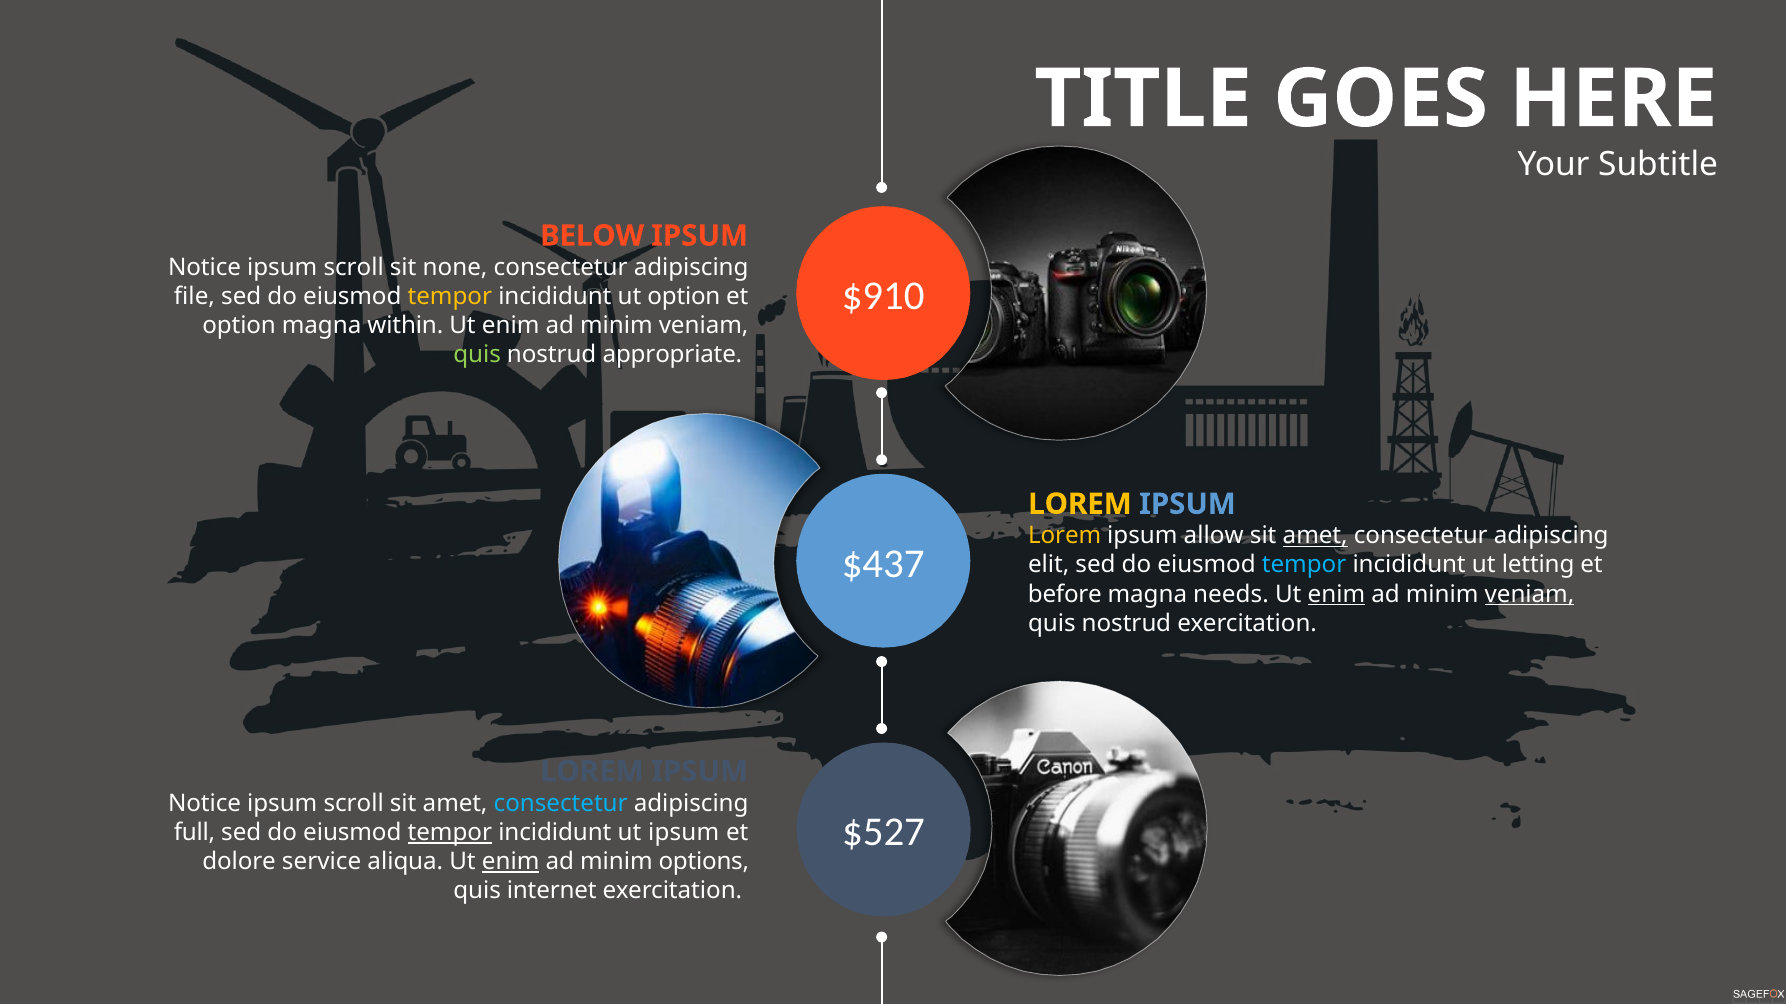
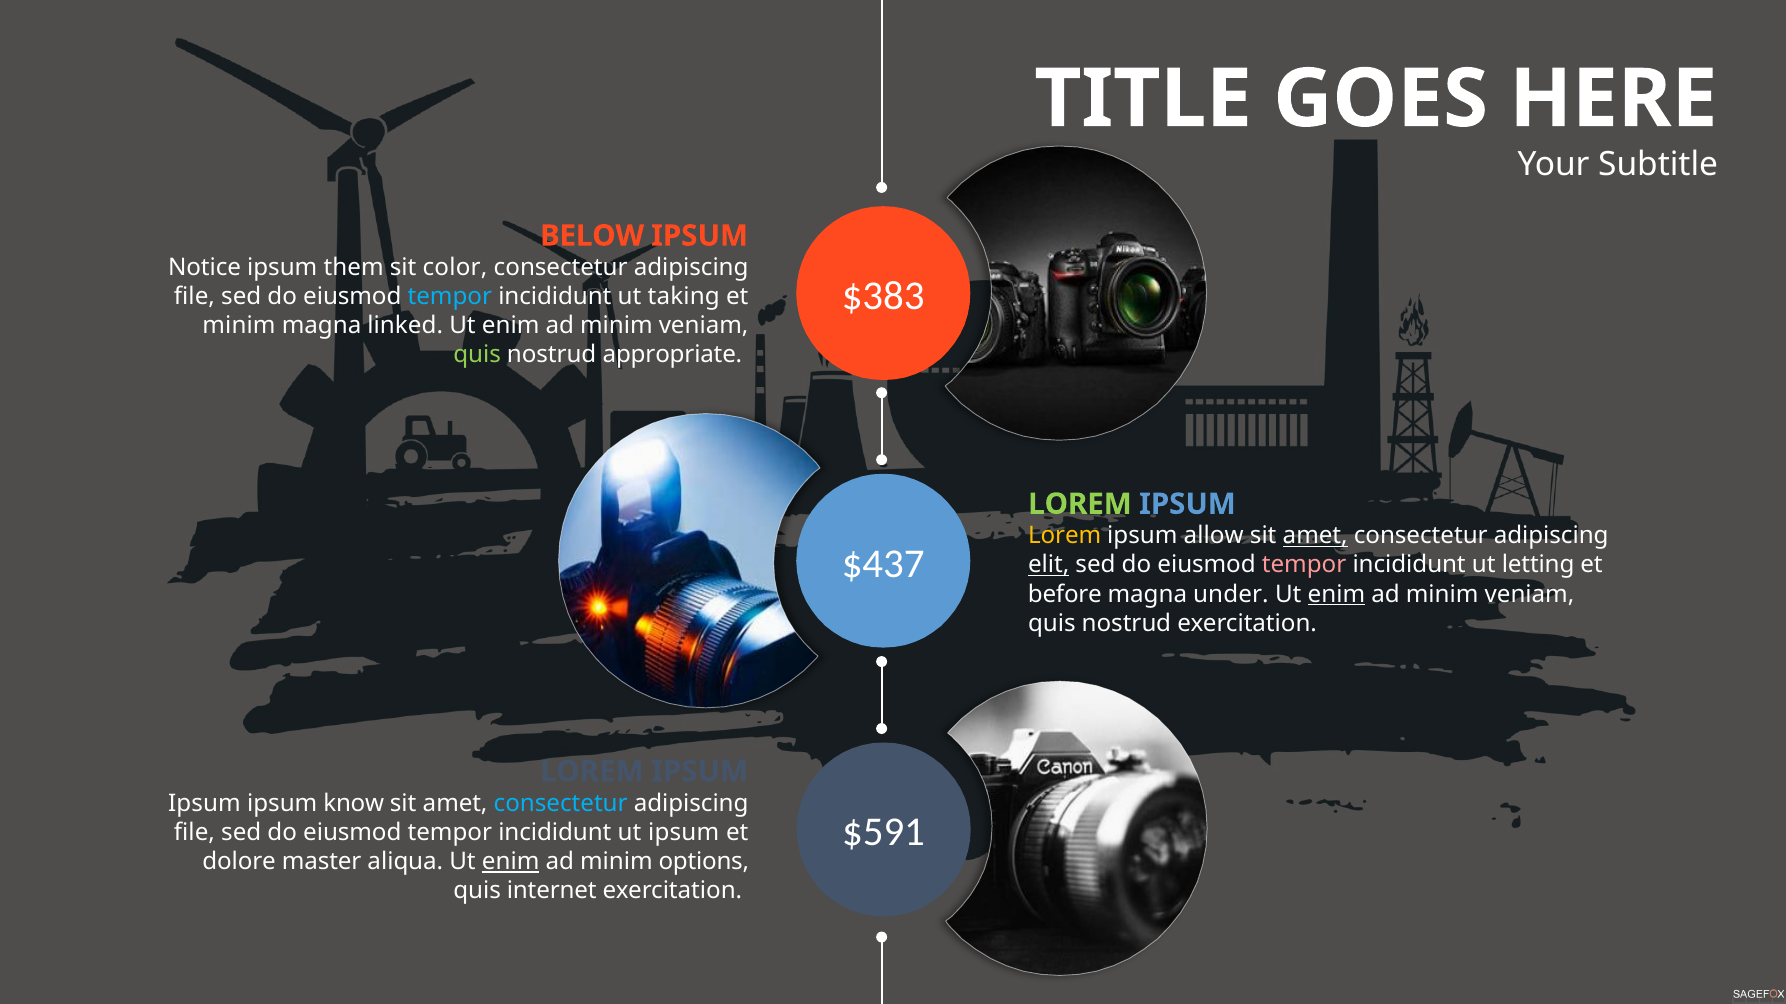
scroll: scroll -> them (354, 268)
none: none -> color (455, 268)
$910: $910 -> $383 (883, 296)
tempor colour: yellow -> light blue (450, 297)
ut option: option -> taking (684, 297)
option: option -> minim (239, 326)
within: within -> linked (405, 326)
LOREM colour: yellow -> light green (1080, 504)
elit underline: none -> present (1049, 565)
tempor colour: light blue -> pink (1304, 565)
needs: needs -> under (1231, 594)
veniam underline: present -> none (1529, 594)
Notice: Notice -> Ipsum (204, 804)
scroll: scroll -> know (354, 804)
$527: $527 -> $591 (884, 833)
full: full -> file (194, 833)
tempor underline: present -> none (450, 833)
service: service -> master (322, 862)
